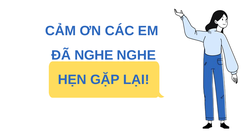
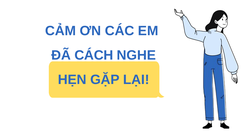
ĐÃ NGHE: NGHE -> CÁCH (94, 55)
